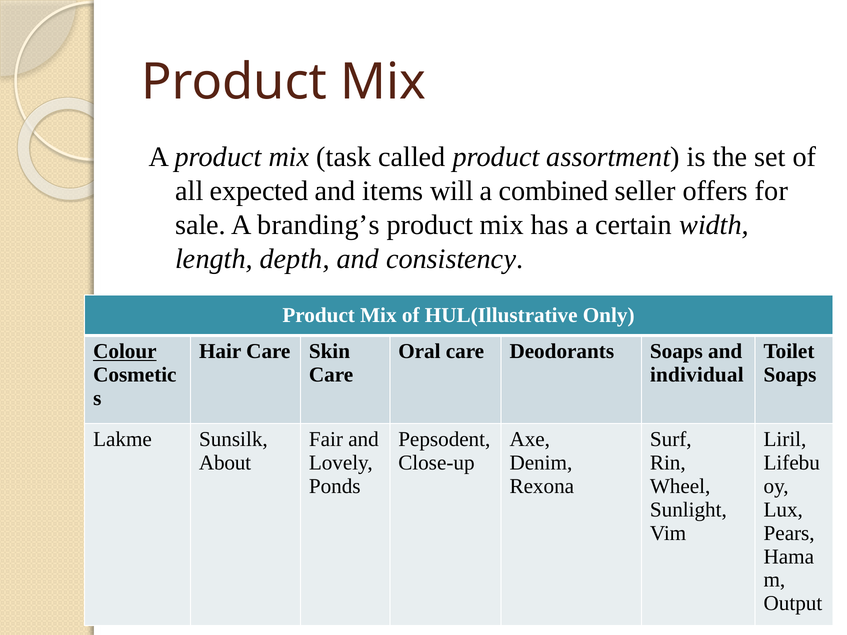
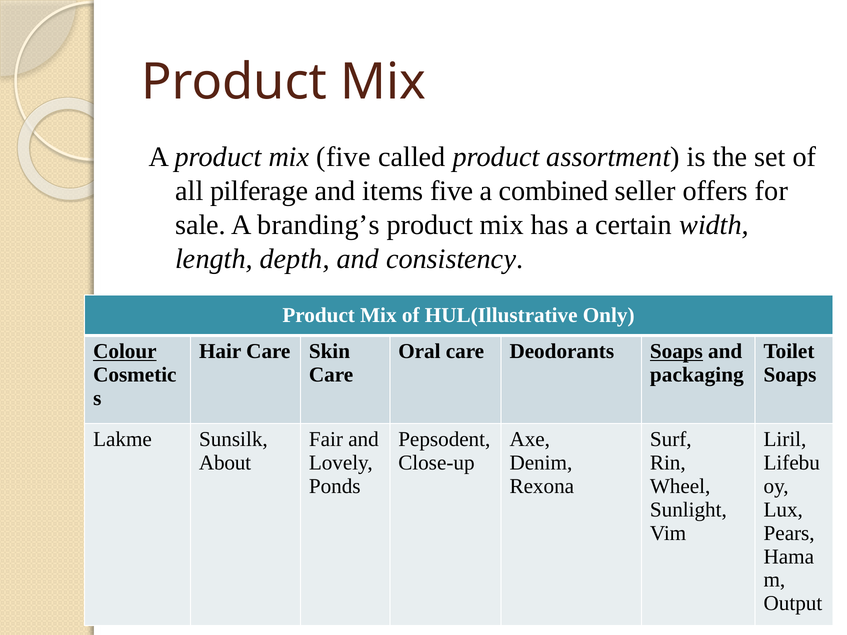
mix task: task -> five (344, 157)
expected: expected -> pilferage (259, 191)
items will: will -> five (452, 191)
Soaps underline: none -> present (676, 352)
individual: individual -> packaging (697, 375)
